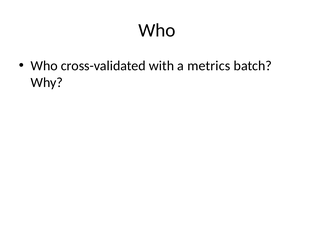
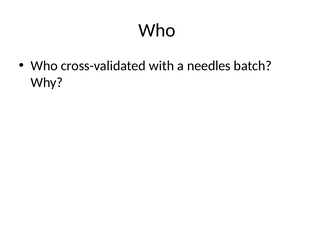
metrics: metrics -> needles (209, 66)
